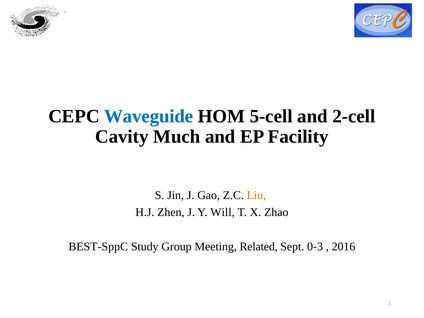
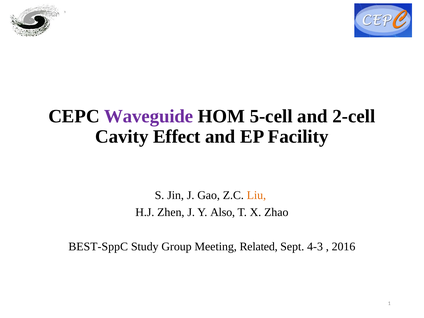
Waveguide colour: blue -> purple (149, 116)
Much: Much -> Effect (177, 137)
Will: Will -> Also (223, 212)
0-3: 0-3 -> 4-3 (315, 247)
